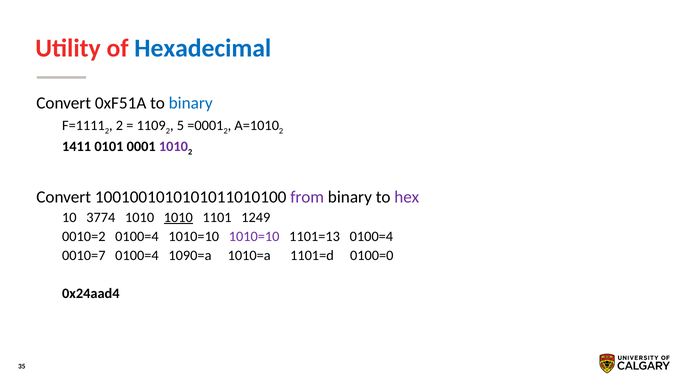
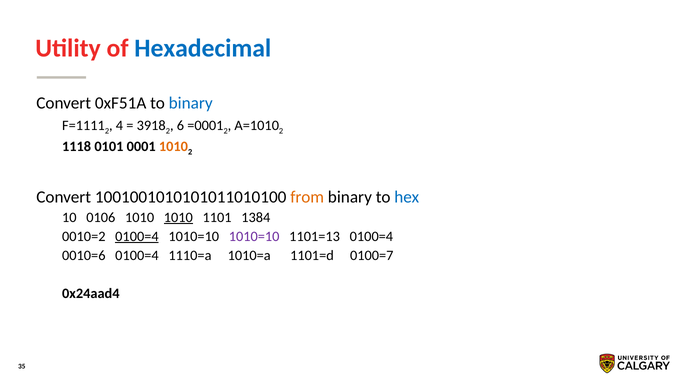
2: 2 -> 4 (119, 126)
1109: 1109 -> 3918 (151, 126)
5: 5 -> 6 (180, 126)
1411: 1411 -> 1118 (77, 147)
1010 colour: purple -> orange (173, 147)
from colour: purple -> orange (307, 197)
hex colour: purple -> blue (407, 197)
3774: 3774 -> 0106 (101, 218)
1249: 1249 -> 1384 (256, 218)
0100=4 underline: none -> present (137, 237)
0010=7: 0010=7 -> 0010=6 (84, 256)
1090=a: 1090=a -> 1110=a (190, 256)
0100=0: 0100=0 -> 0100=7 (372, 256)
